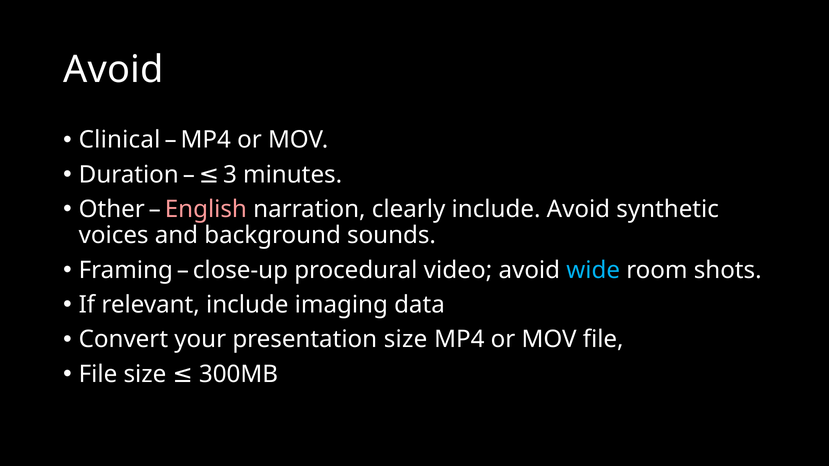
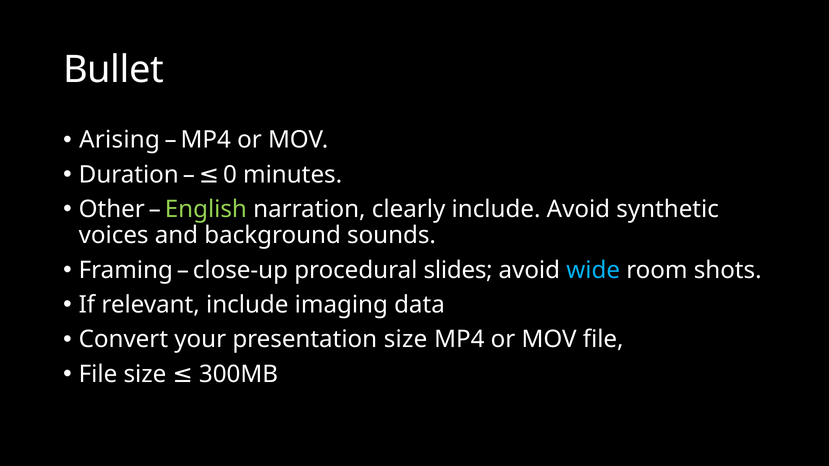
Avoid: Avoid -> Bullet (114, 70)
Clinical: Clinical -> Arising (120, 140)
3: 3 -> 0 (230, 175)
English colour: pink -> light green (206, 210)
video: video -> slides (458, 270)
